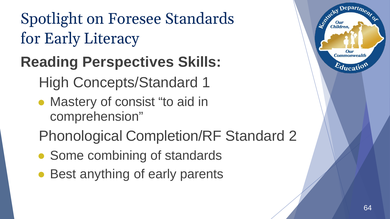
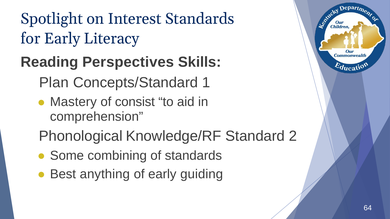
Foresee: Foresee -> Interest (135, 19)
High: High -> Plan (54, 83)
Completion/RF: Completion/RF -> Knowledge/RF (174, 136)
parents: parents -> guiding (202, 174)
